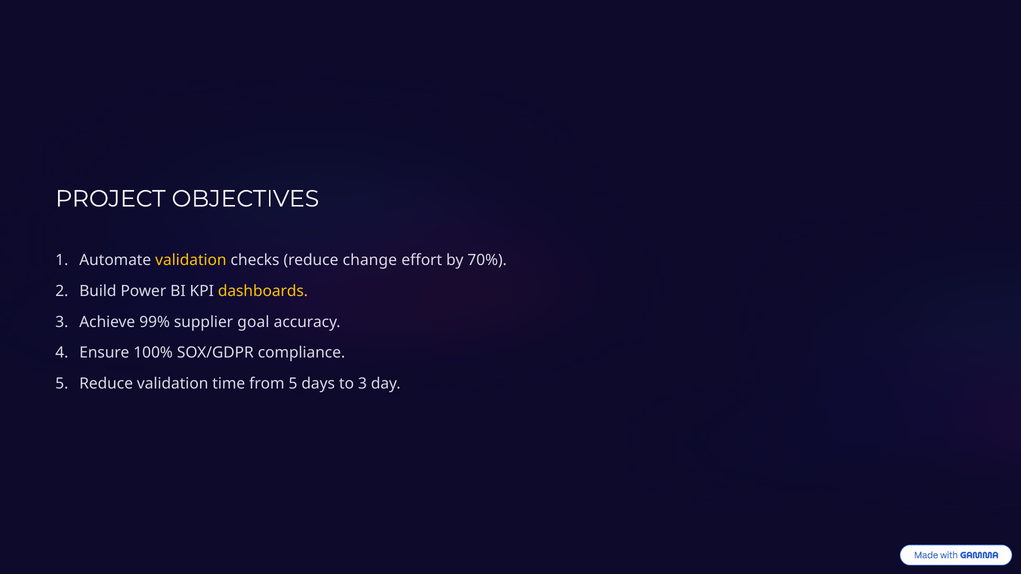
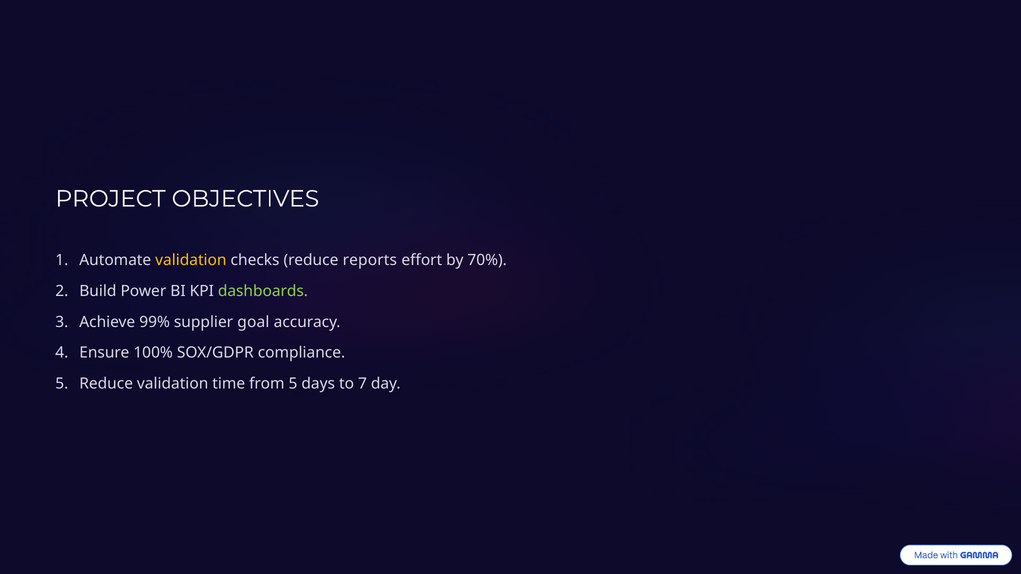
change: change -> reports (370, 260)
dashboards colour: yellow -> light green (263, 291)
to 3: 3 -> 7 (362, 384)
